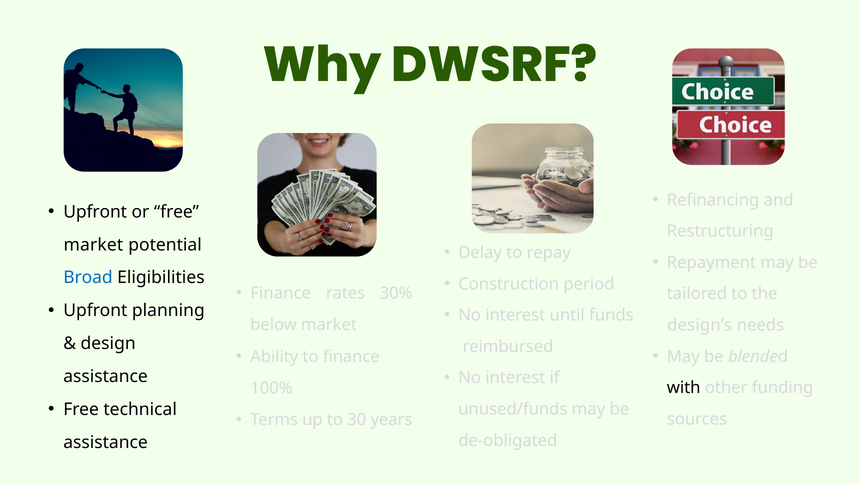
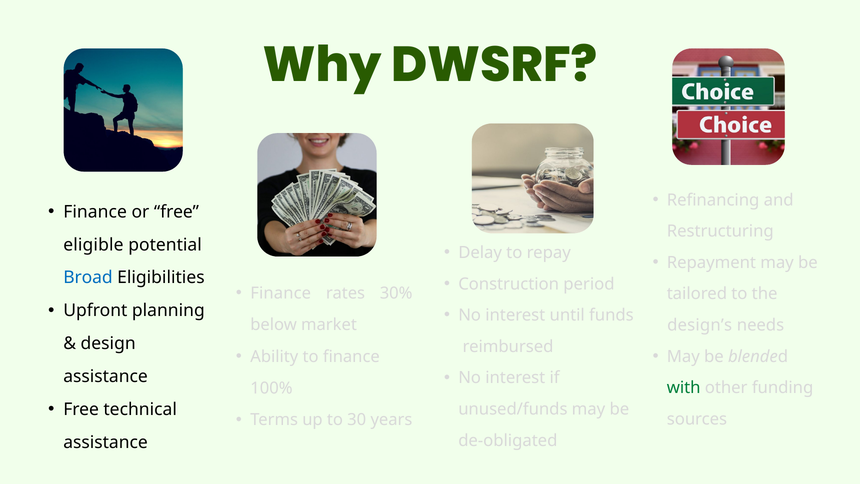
Upfront: Upfront -> Finance (95, 212)
market: market -> eligible (93, 245)
with colour: black -> green (684, 388)
